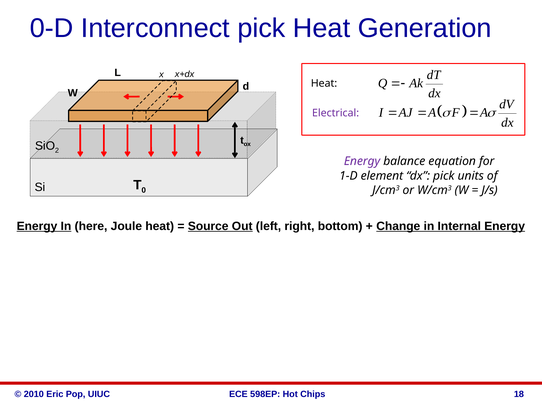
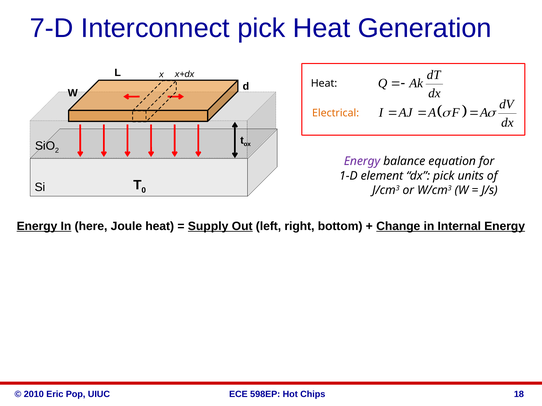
0-D: 0-D -> 7-D (52, 28)
Electrical colour: purple -> orange (336, 113)
Source: Source -> Supply (208, 226)
